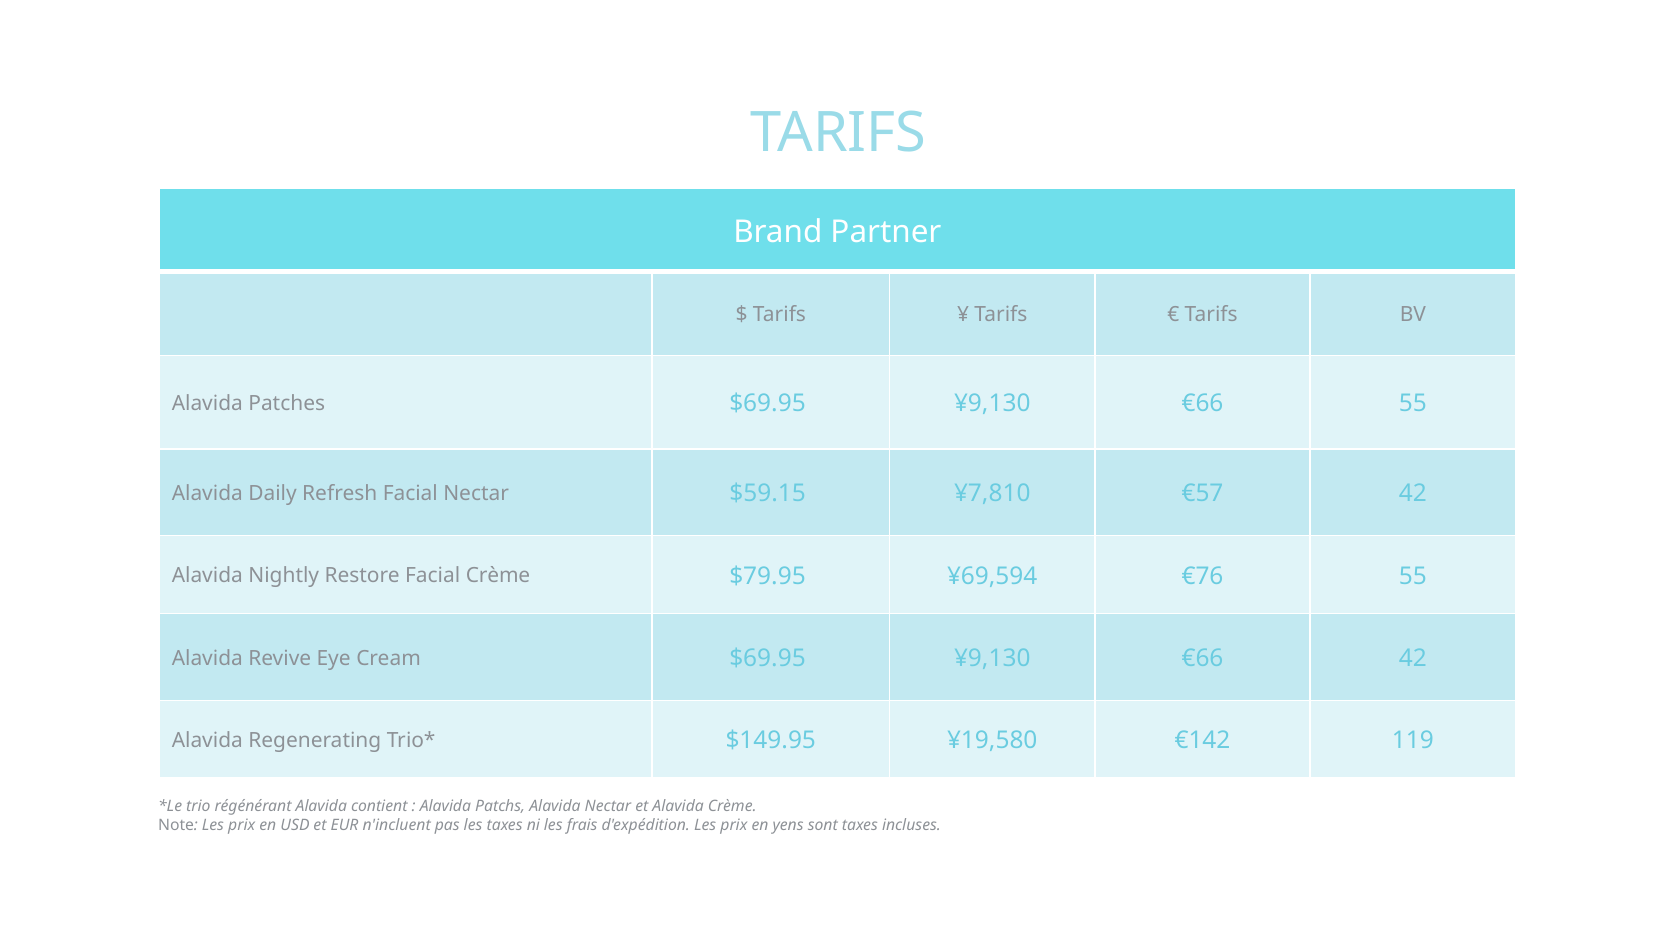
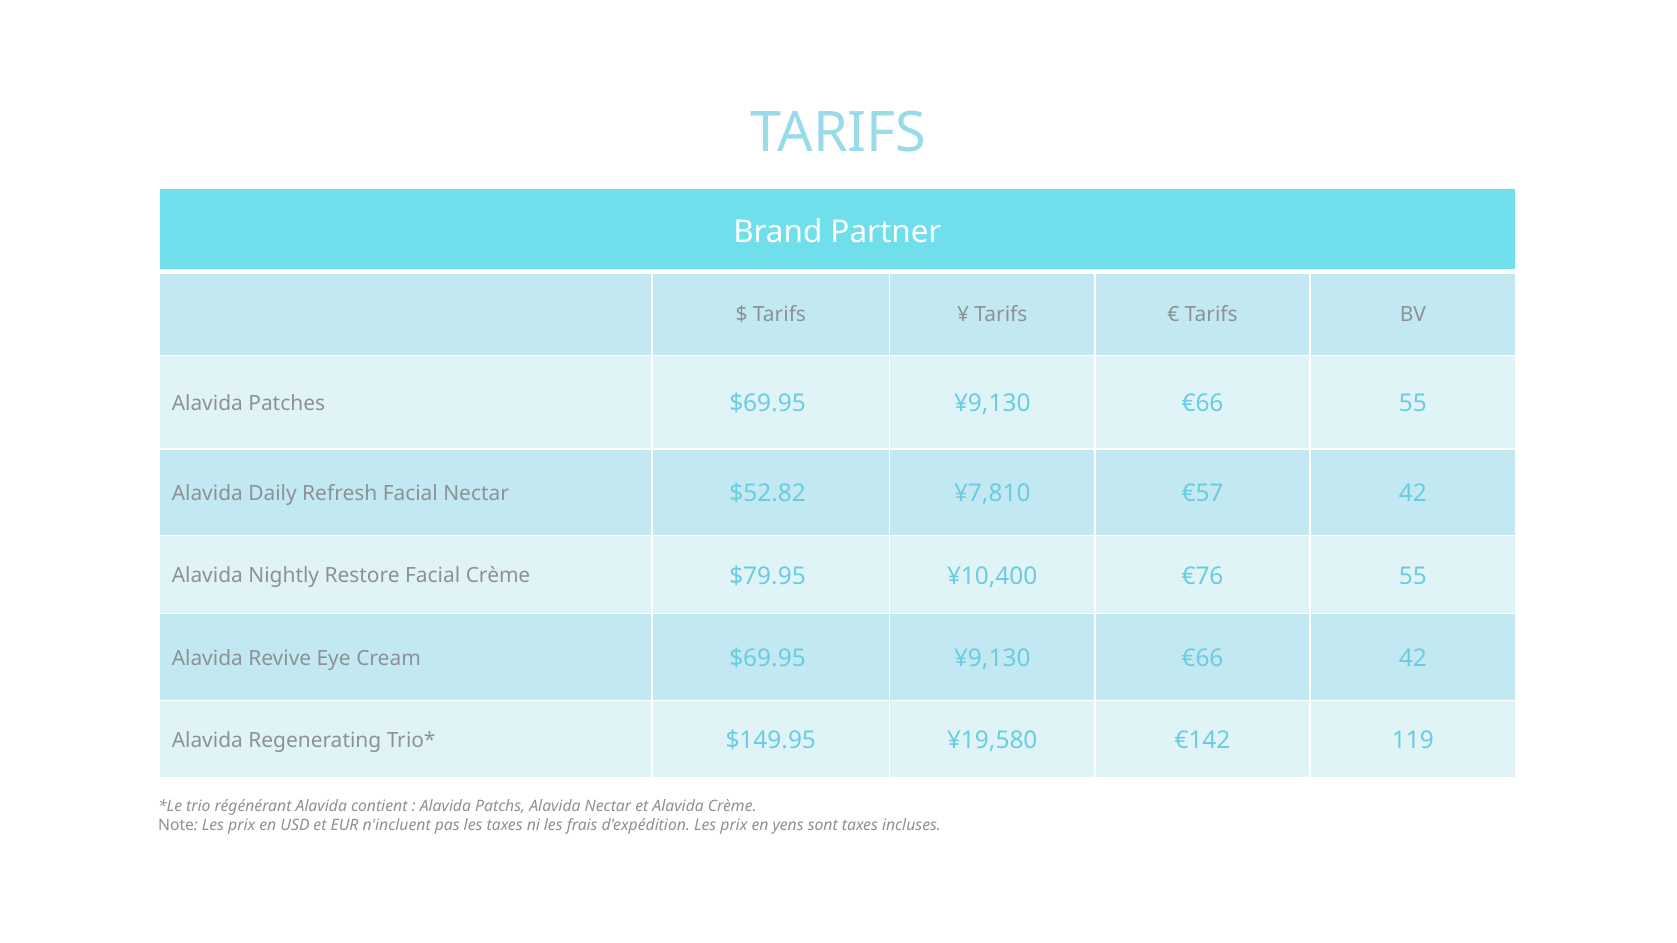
$59.15: $59.15 -> $52.82 (768, 494)
¥69,594: ¥69,594 -> ¥10,400 (992, 576)
